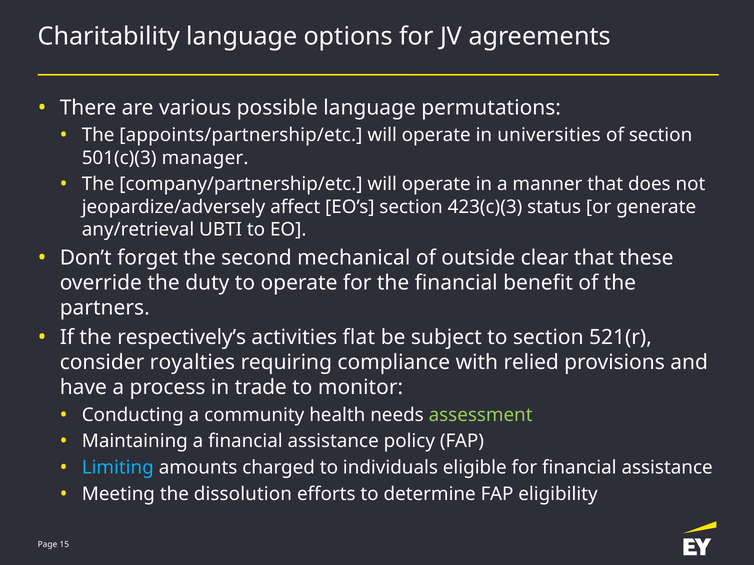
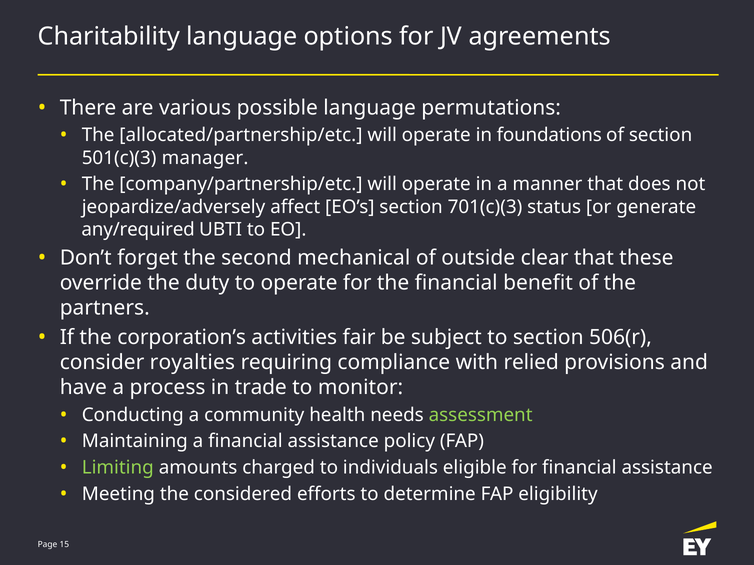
appoints/partnership/etc: appoints/partnership/etc -> allocated/partnership/etc (241, 135)
universities: universities -> foundations (549, 135)
423(c)(3: 423(c)(3 -> 701(c)(3 (485, 207)
any/retrieval: any/retrieval -> any/required (138, 230)
respectively’s: respectively’s -> corporation’s (182, 337)
flat: flat -> fair (359, 337)
521(r: 521(r -> 506(r (620, 337)
Limiting colour: light blue -> light green (118, 468)
dissolution: dissolution -> considered (243, 494)
